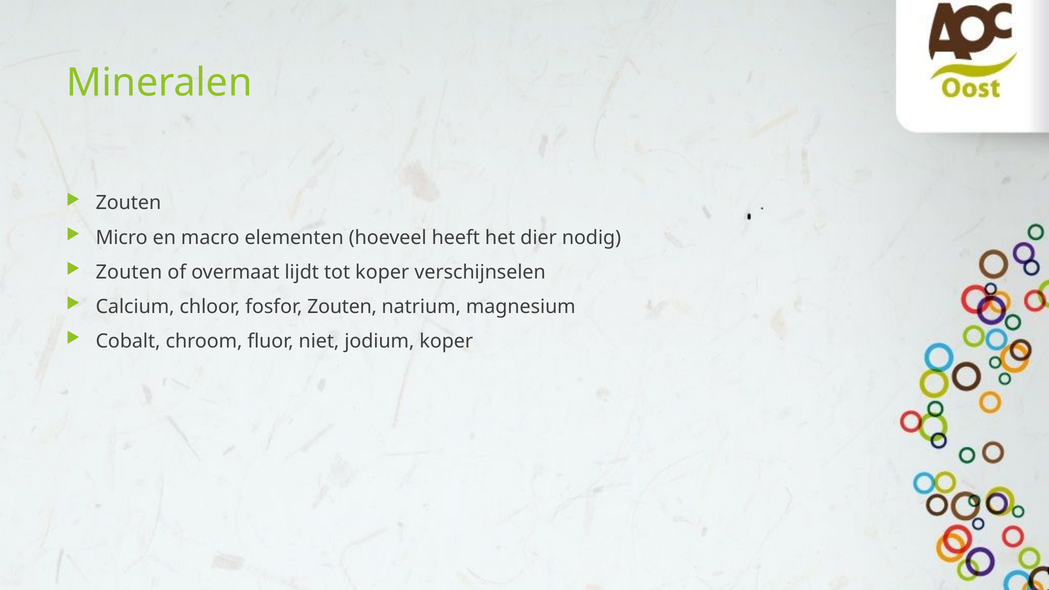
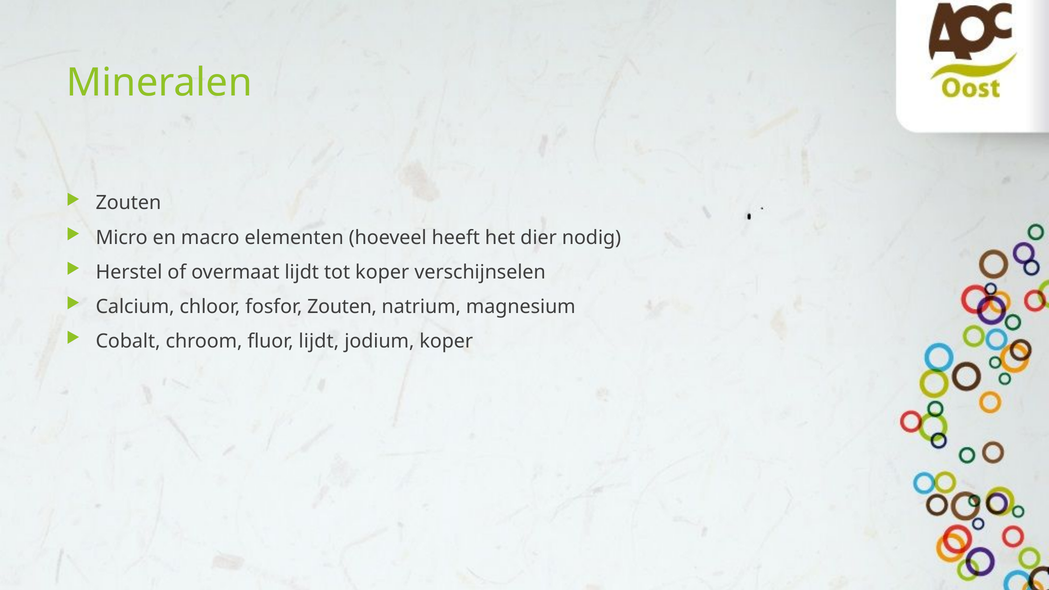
Zouten: Zouten -> Herstel (129, 272)
fluor niet: niet -> lijdt (319, 341)
